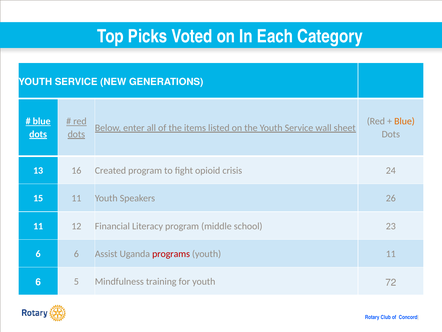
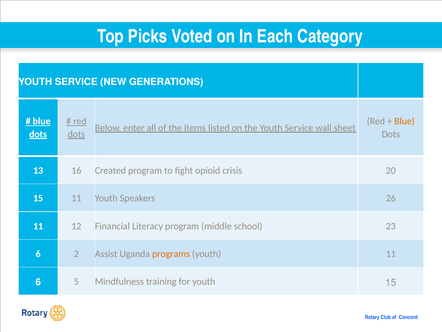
24: 24 -> 20 (391, 170)
6 6: 6 -> 2 (76, 254)
programs colour: red -> orange (171, 254)
youth 72: 72 -> 15 (391, 282)
